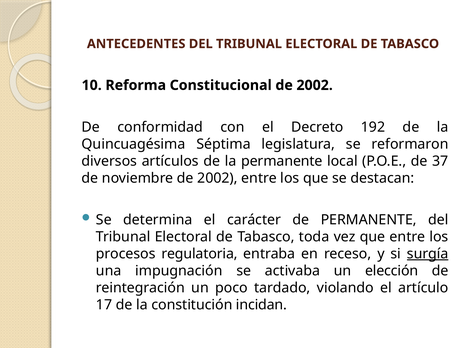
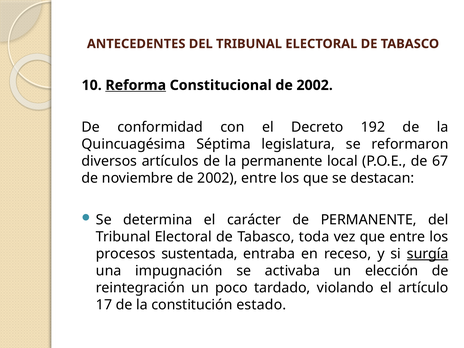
Reforma underline: none -> present (136, 85)
37: 37 -> 67 (440, 161)
regulatoria: regulatoria -> sustentada (200, 254)
incidan: incidan -> estado (261, 305)
